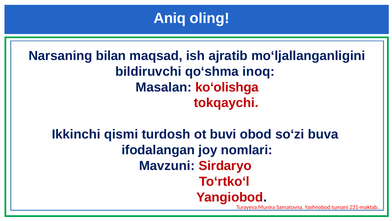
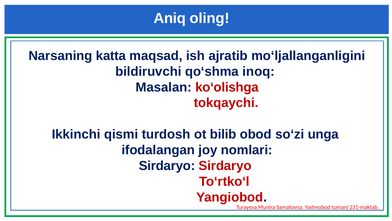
bilan: bilan -> katta (111, 56)
buvi: buvi -> bilib (223, 134)
buva: buva -> unga (323, 134)
Mavzuni: Mavzuni -> Sirdaryo (167, 165)
